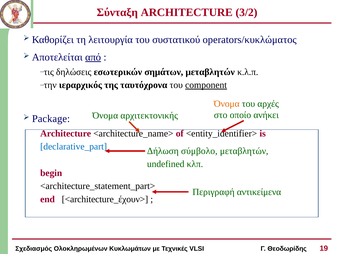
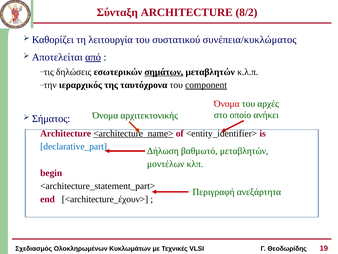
3/2: 3/2 -> 8/2 (246, 12)
operators/κυκλώματος: operators/κυκλώματος -> συνέπεια/κυκλώματος (250, 40)
σημάτων underline: none -> present (164, 72)
Όνομα colour: orange -> red (227, 104)
Package: Package -> Σήματος (51, 118)
<architecture_name> underline: none -> present (133, 133)
σύμβολο: σύμβολο -> βαθμωτό (199, 151)
undefined: undefined -> μοντέλων (166, 164)
αντικείμενα: αντικείμενα -> ανεξάρτητα (259, 192)
